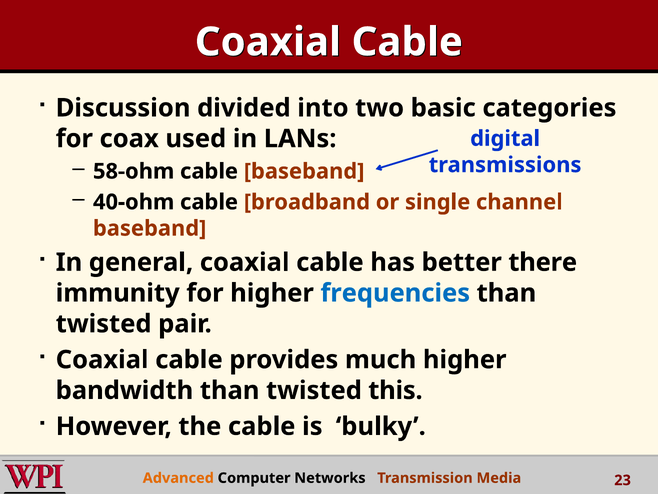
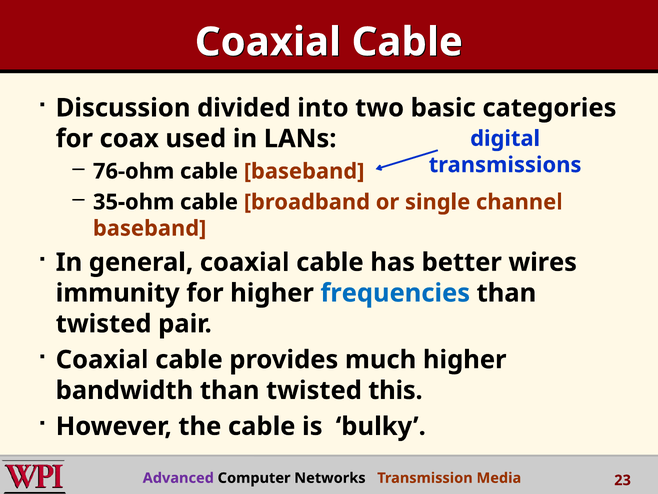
58-ohm: 58-ohm -> 76-ohm (134, 171)
40-ohm: 40-ohm -> 35-ohm (134, 202)
there: there -> wires (543, 262)
Advanced colour: orange -> purple (178, 478)
